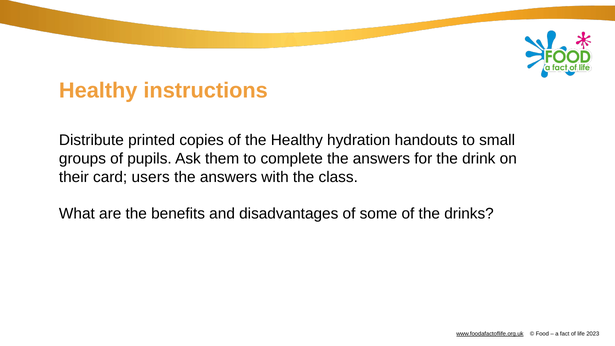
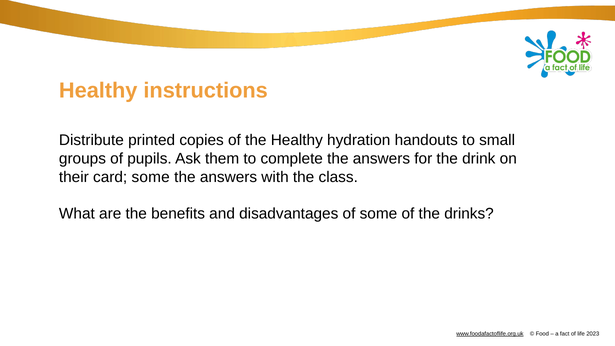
card users: users -> some (151, 177)
